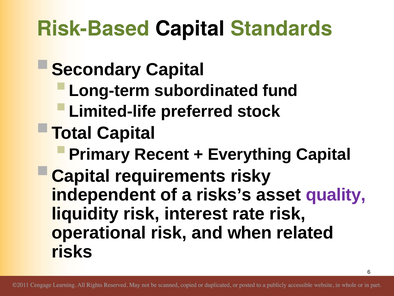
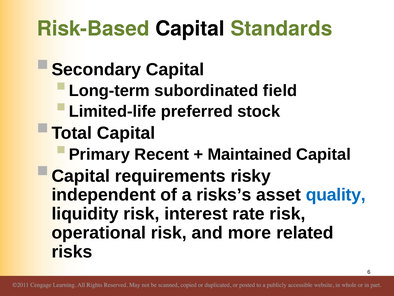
fund: fund -> field (280, 91)
Everything: Everything -> Maintained (250, 154)
quality colour: purple -> blue (336, 195)
when: when -> more (249, 232)
